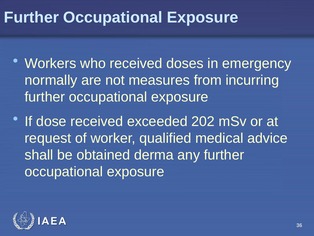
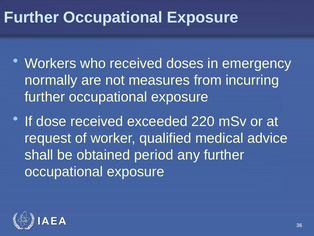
202: 202 -> 220 (203, 121)
derma: derma -> period (154, 155)
